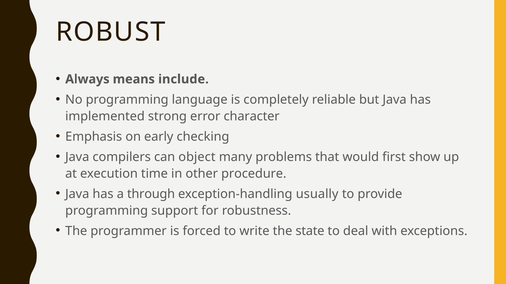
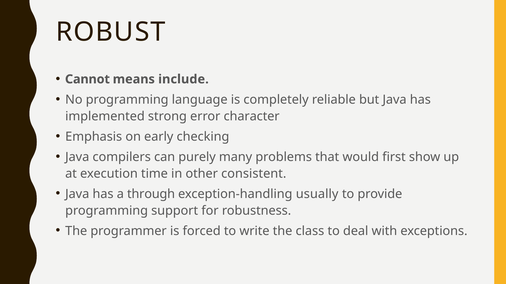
Always: Always -> Cannot (87, 79)
object: object -> purely (197, 157)
procedure: procedure -> consistent (254, 174)
state: state -> class (310, 231)
